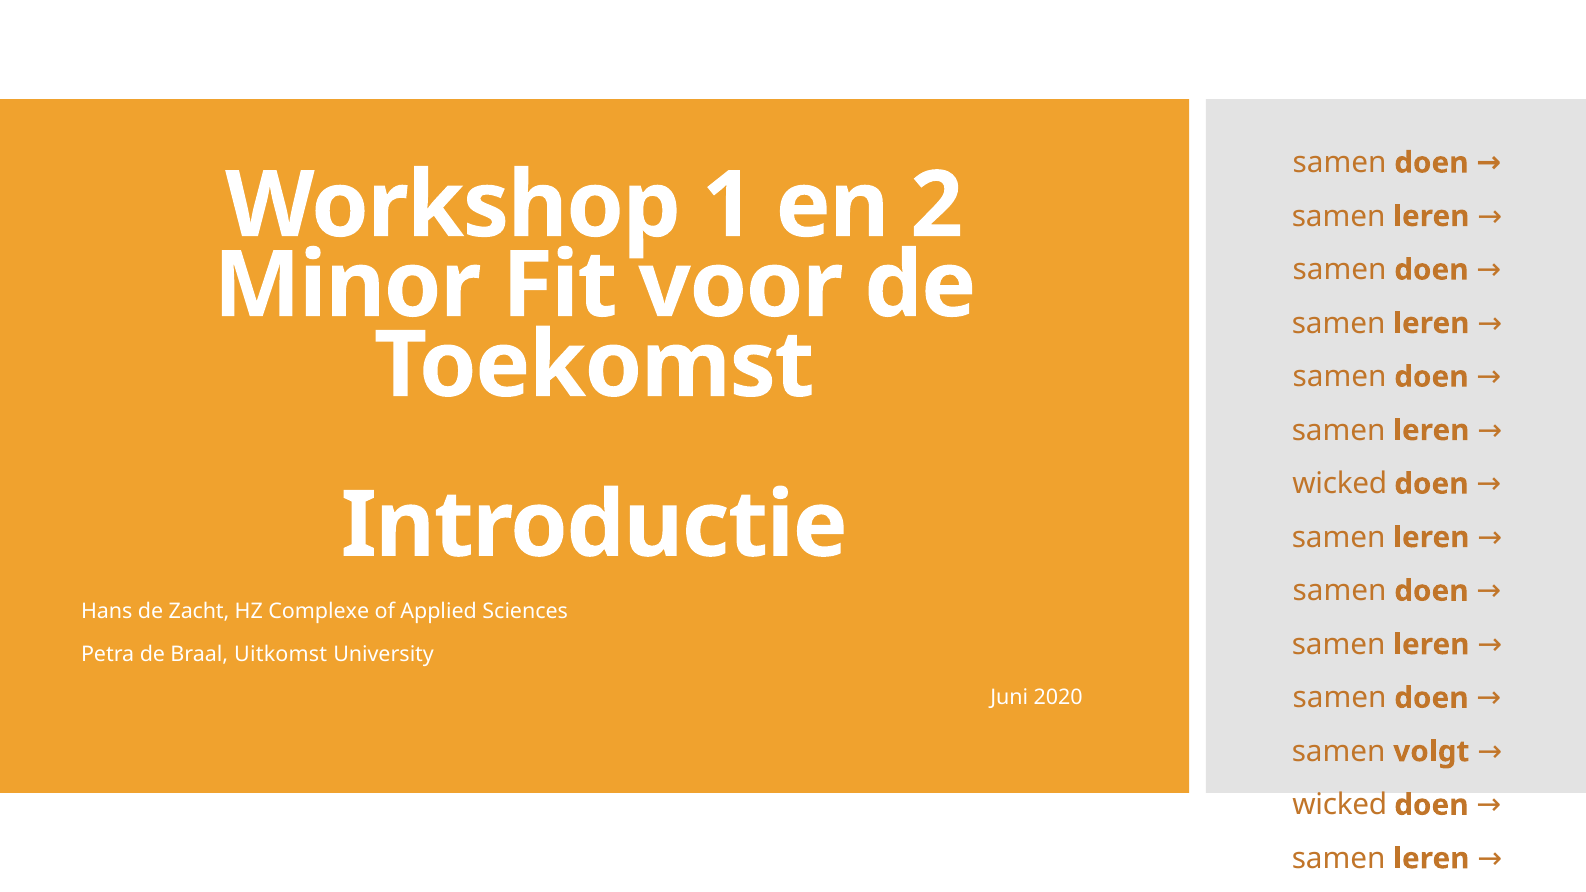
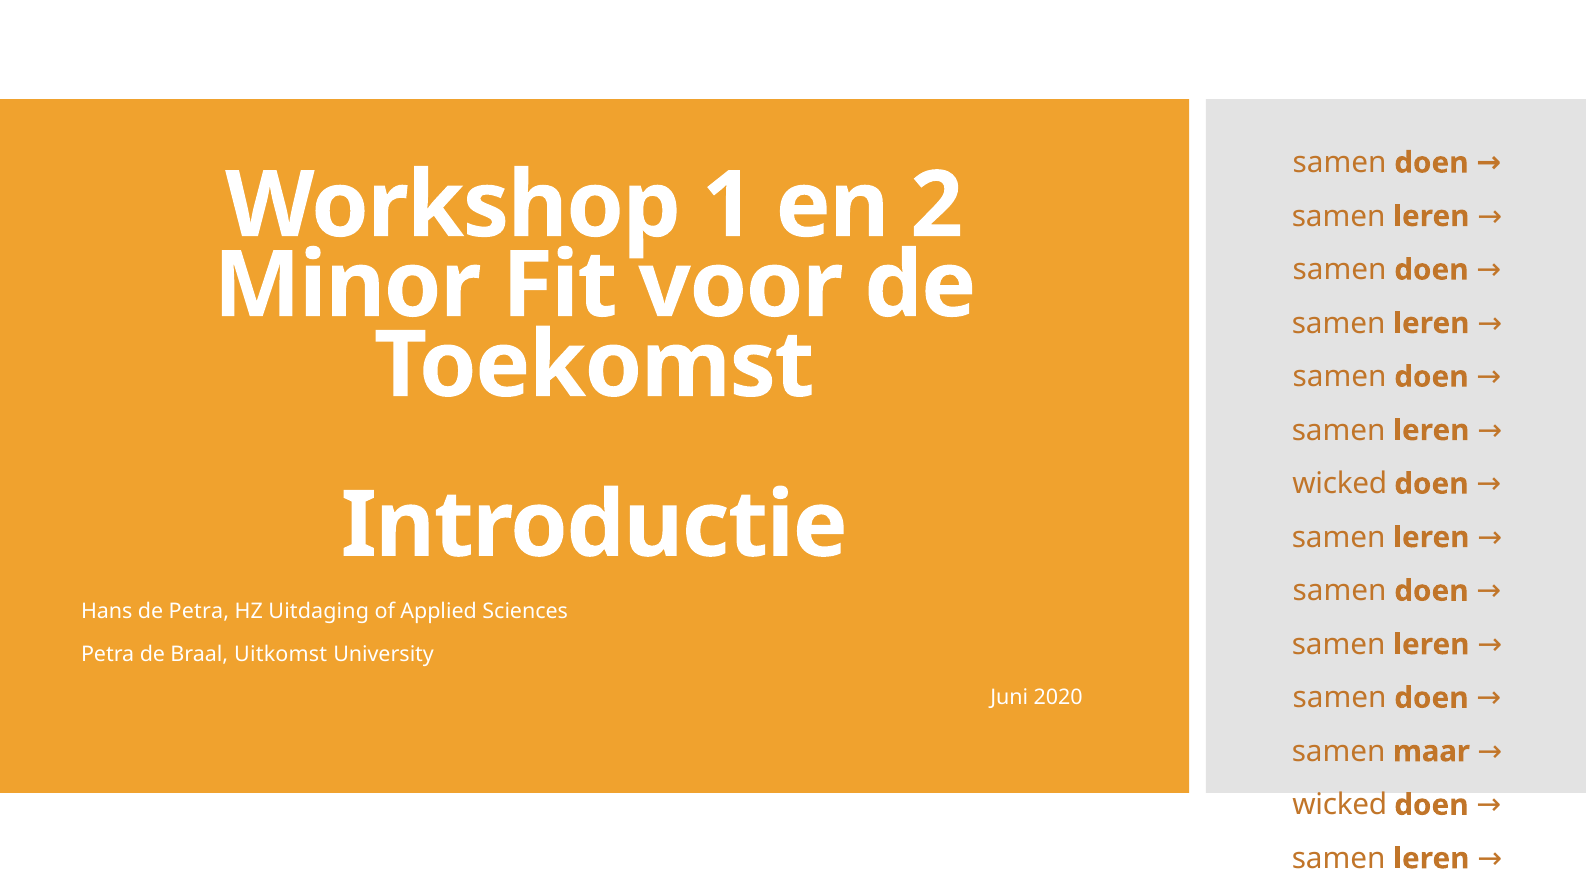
de Zacht: Zacht -> Petra (199, 612)
Complexe: Complexe -> Uitdaging (319, 612)
volgt: volgt -> maar (1432, 752)
